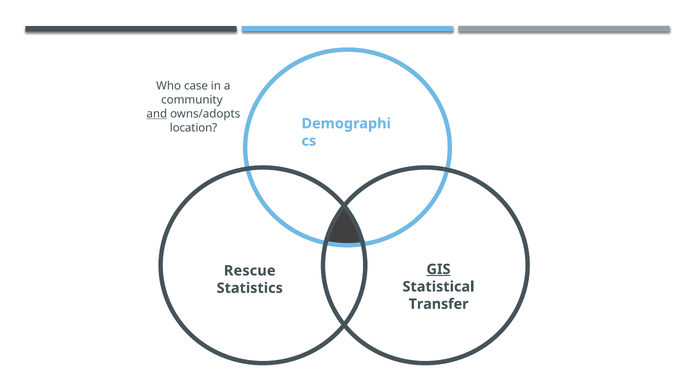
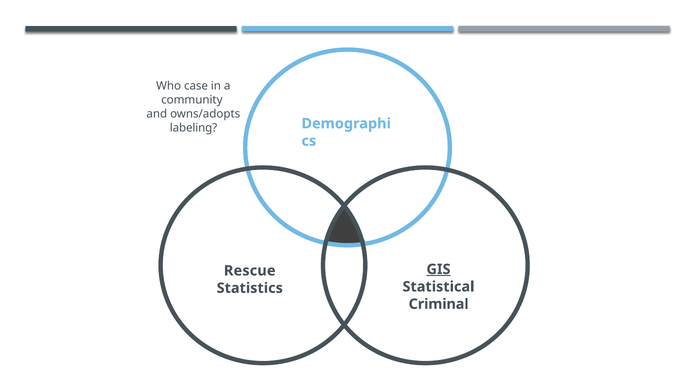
and underline: present -> none (157, 114)
location: location -> labeling (193, 128)
Transfer: Transfer -> Criminal (439, 304)
